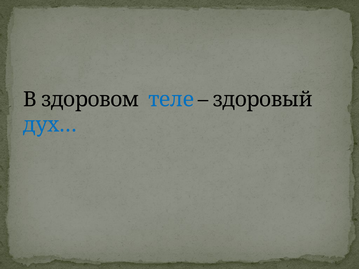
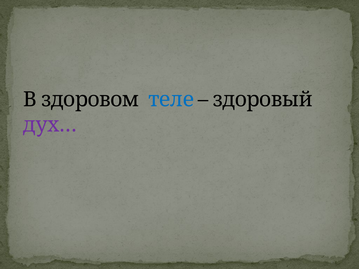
дух… colour: blue -> purple (50, 125)
